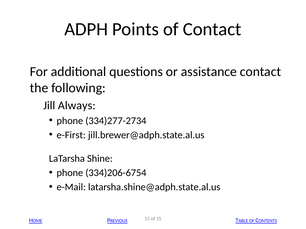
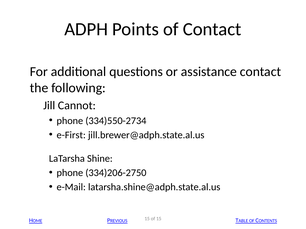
Always: Always -> Cannot (77, 106)
334)277-2734: 334)277-2734 -> 334)550-2734 (116, 121)
334)206-6754: 334)206-6754 -> 334)206-2750 (116, 173)
